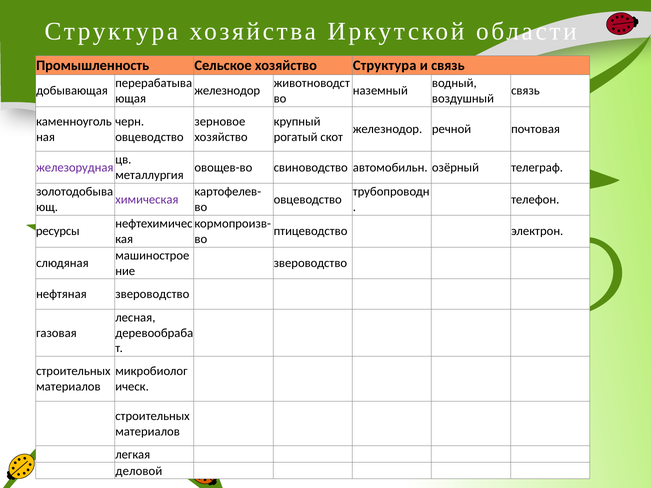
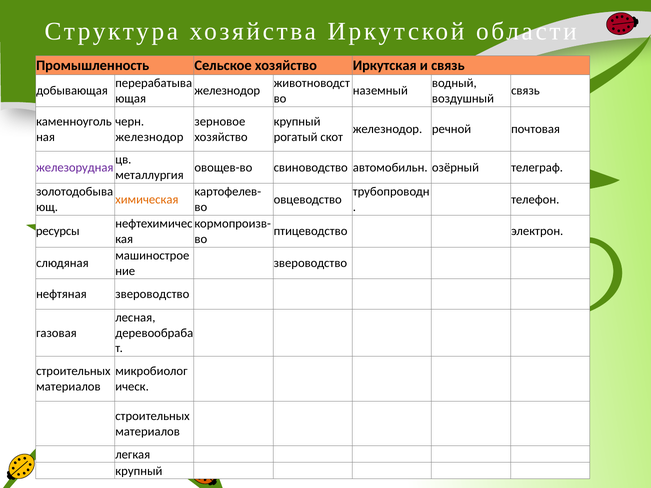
хозяйство Структура: Структура -> Иркутская (385, 66)
овцеводство: овцеводство -> железнодор (149, 137)
химическая colour: purple -> orange (147, 199)
деловой: деловой -> крупный (139, 471)
